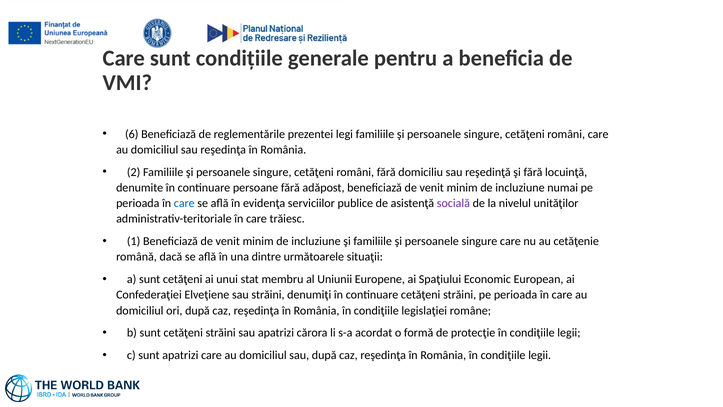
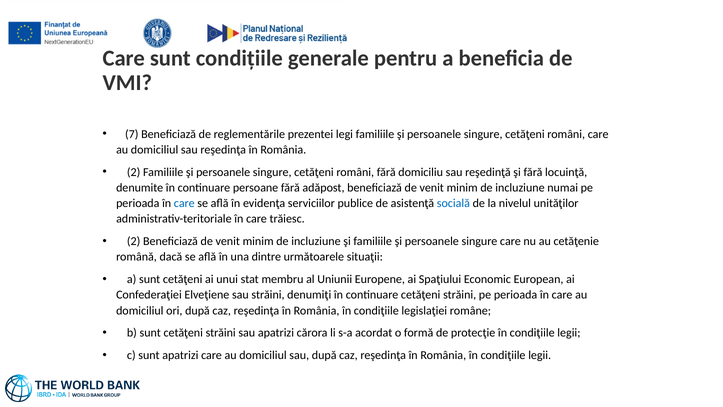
6: 6 -> 7 (132, 134)
socială colour: purple -> blue (453, 203)
1: 1 -> 2 (134, 241)
